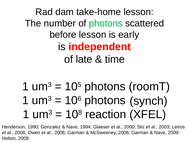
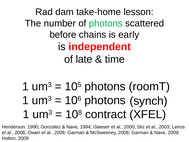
before lesson: lesson -> chains (93, 35)
reaction: reaction -> contract (106, 114)
